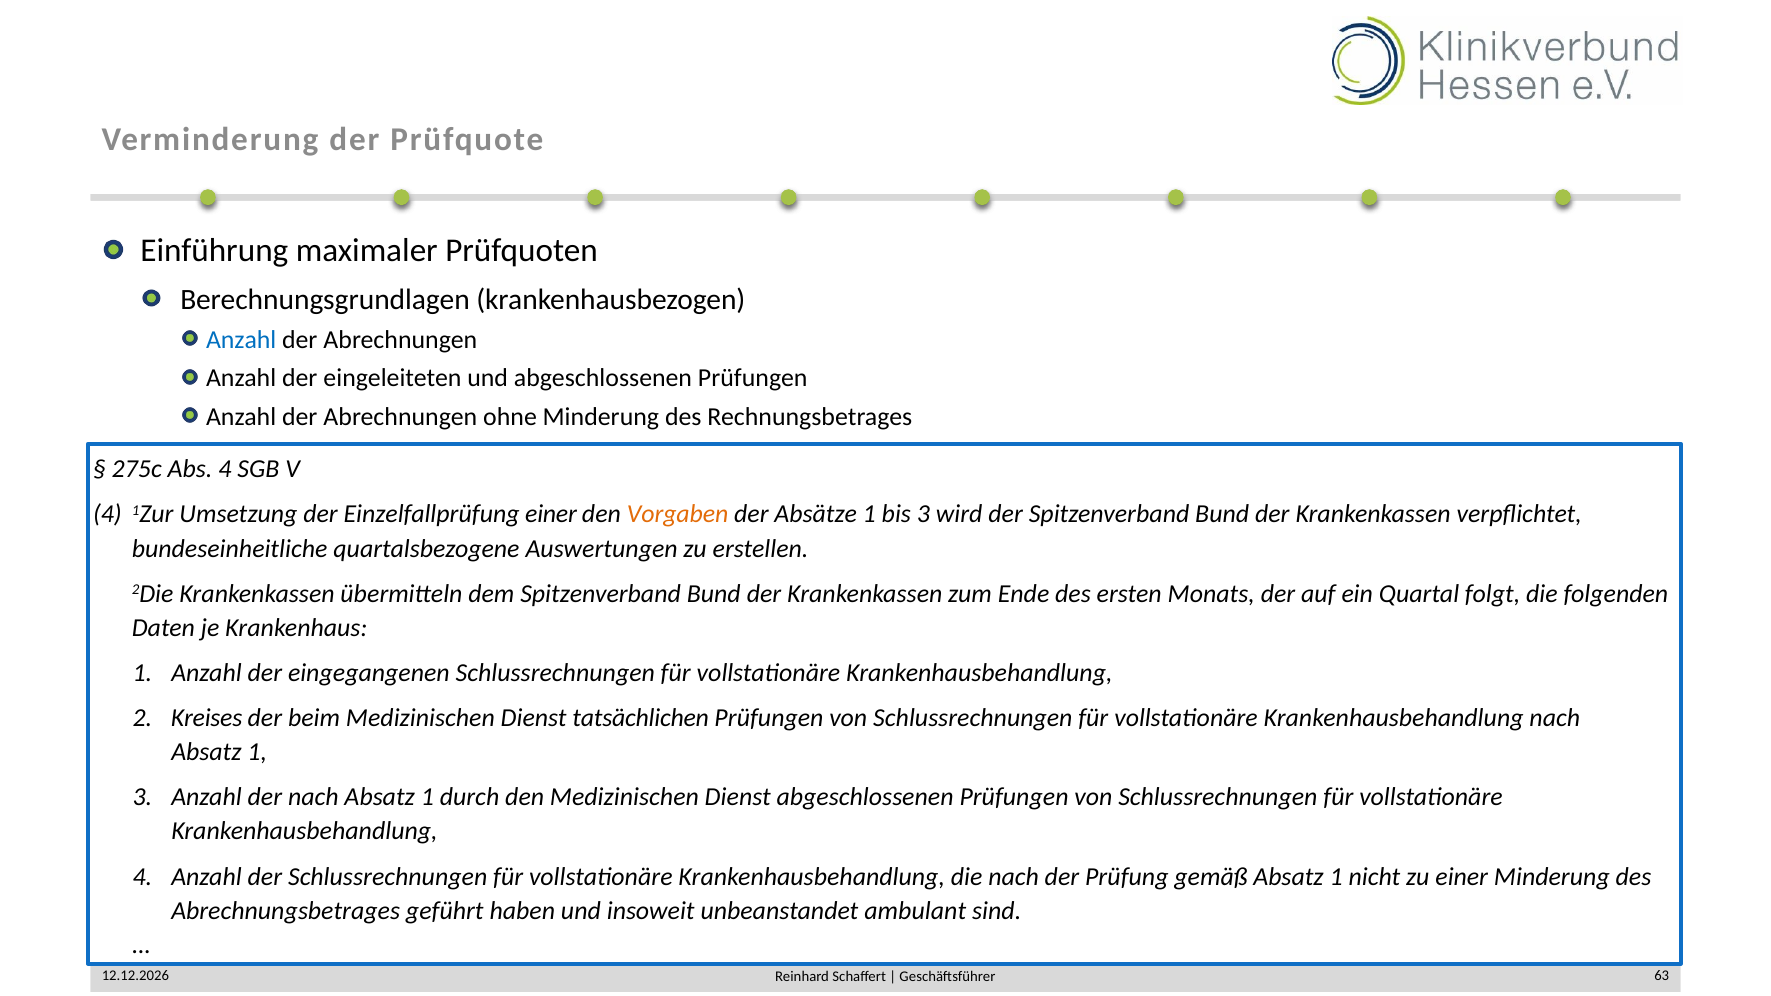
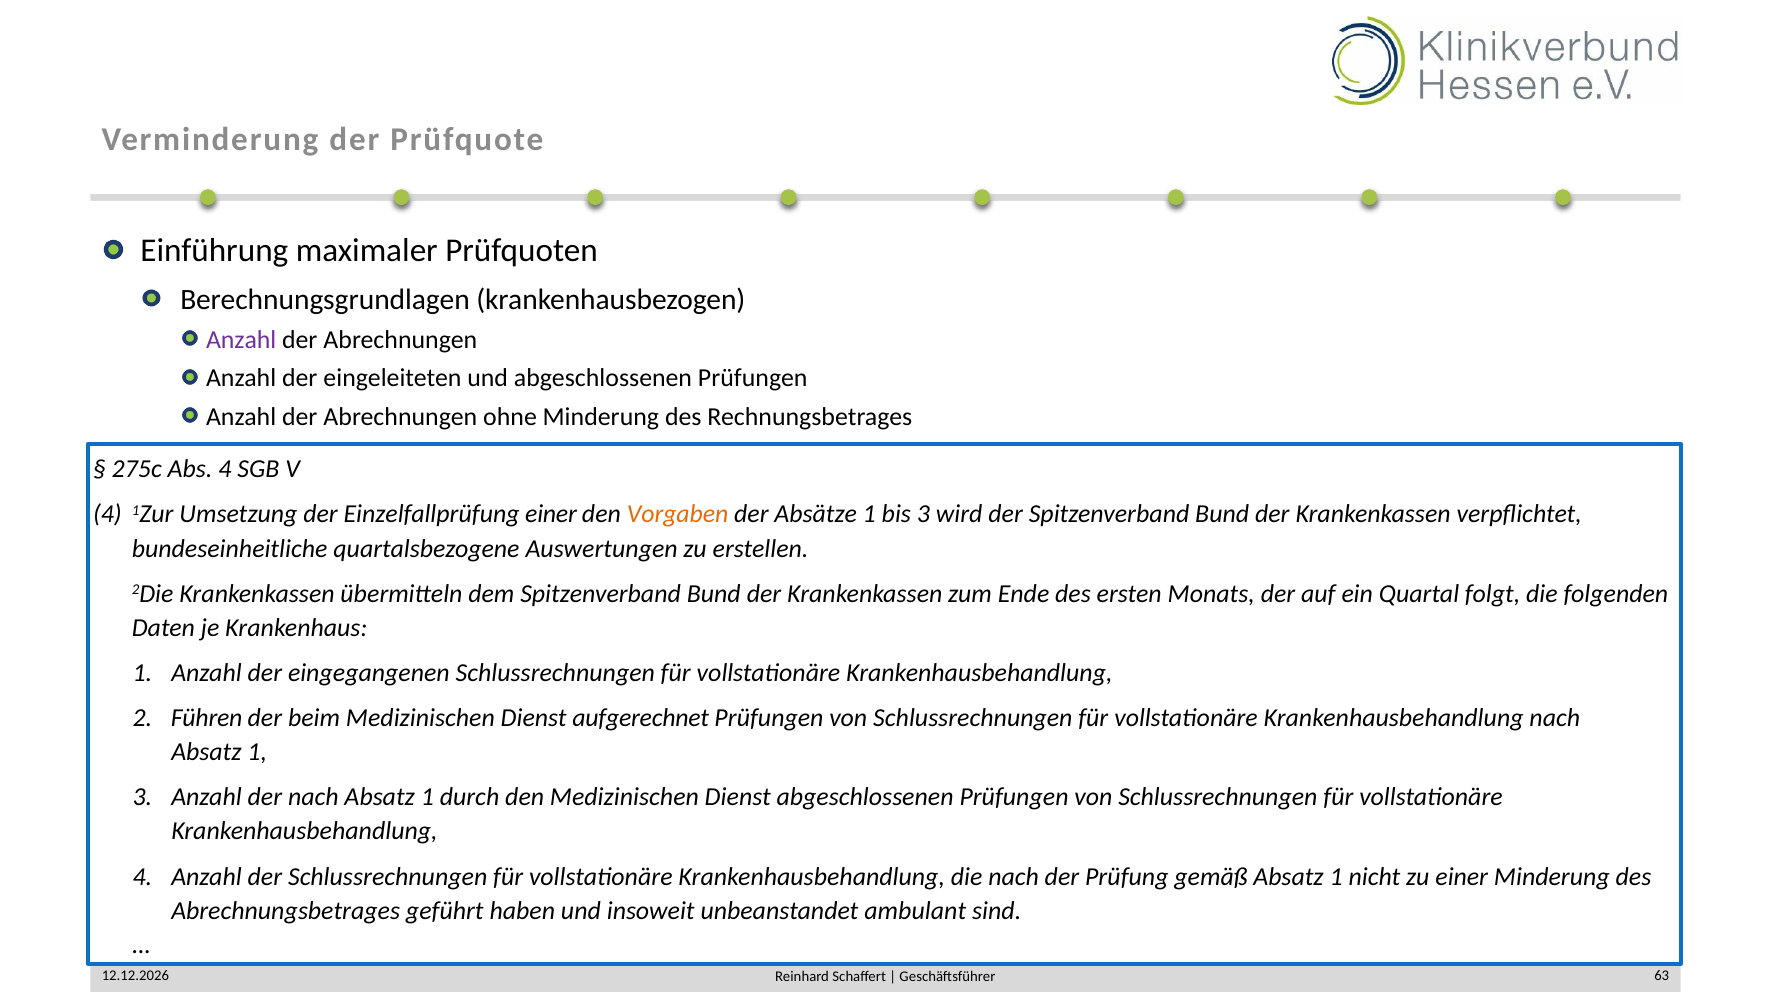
Anzahl colour: blue -> purple (241, 340)
Kreises: Kreises -> Führen (207, 718)
tatsächlichen: tatsächlichen -> aufgerechnet (641, 718)
